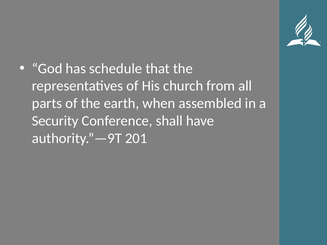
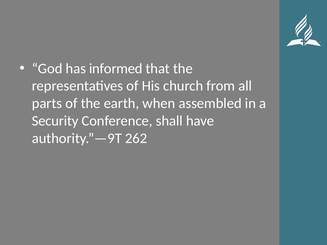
schedule: schedule -> informed (116, 69)
201: 201 -> 262 (136, 138)
